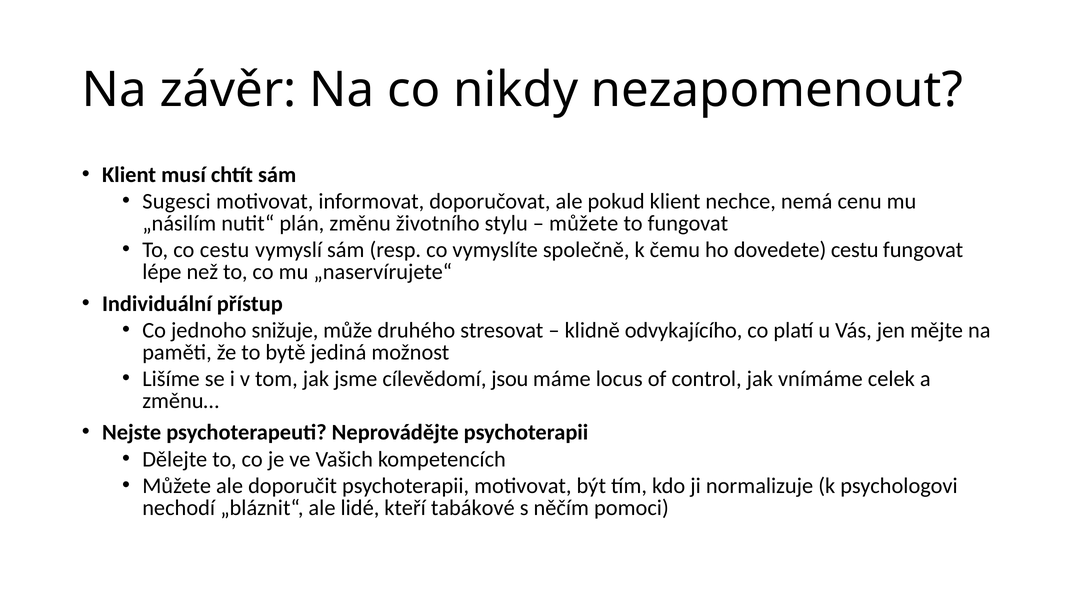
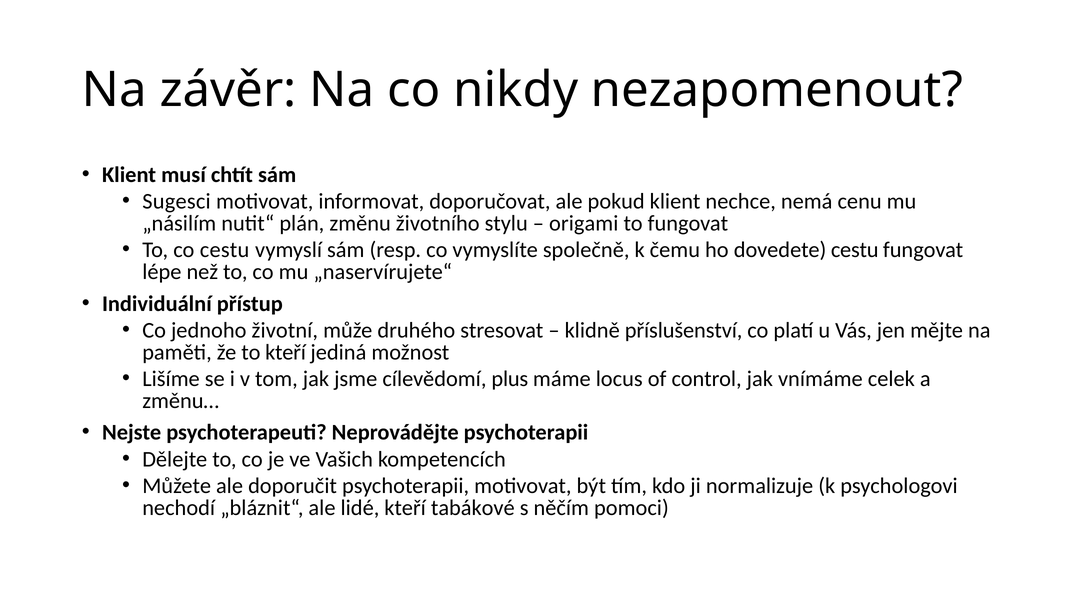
můžete: můžete -> origami (584, 223)
snižuje: snižuje -> životní (285, 330)
odvykajícího: odvykajícího -> příslušenství (684, 330)
to bytě: bytě -> kteří (286, 352)
jsou: jsou -> plus (510, 379)
